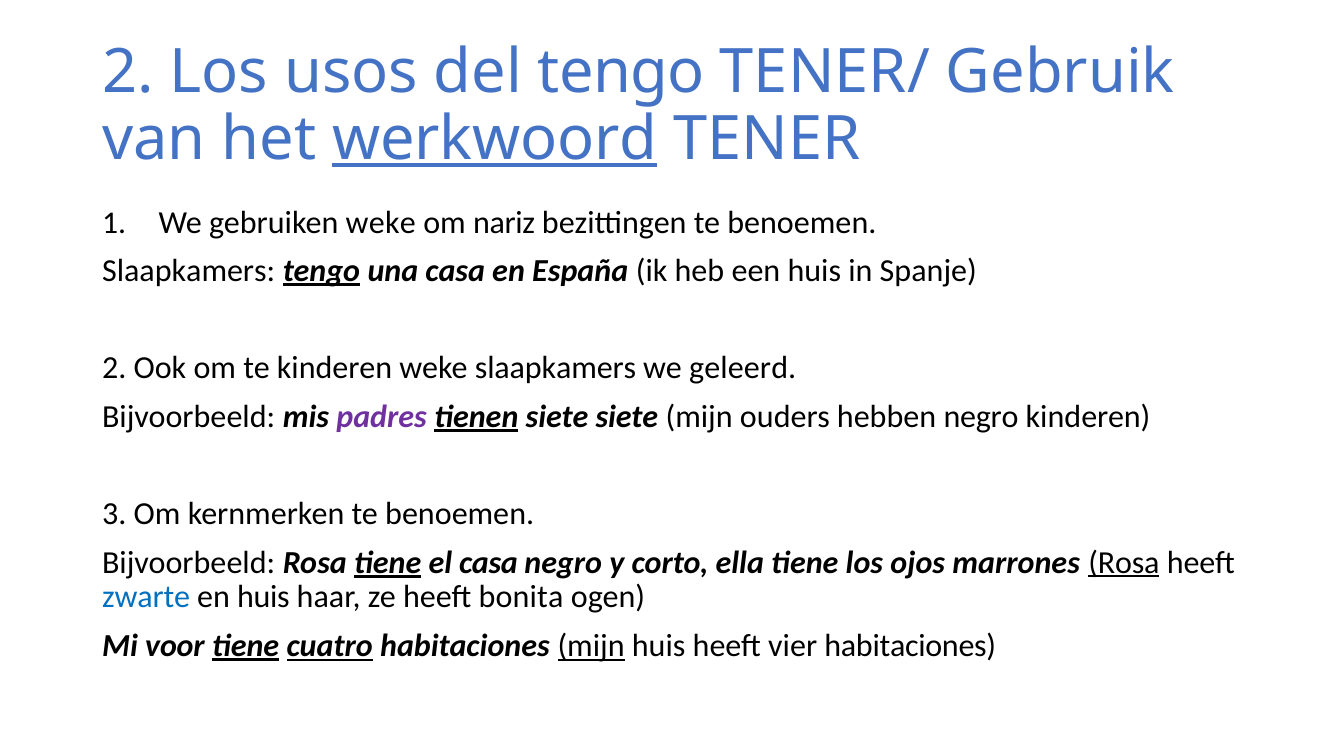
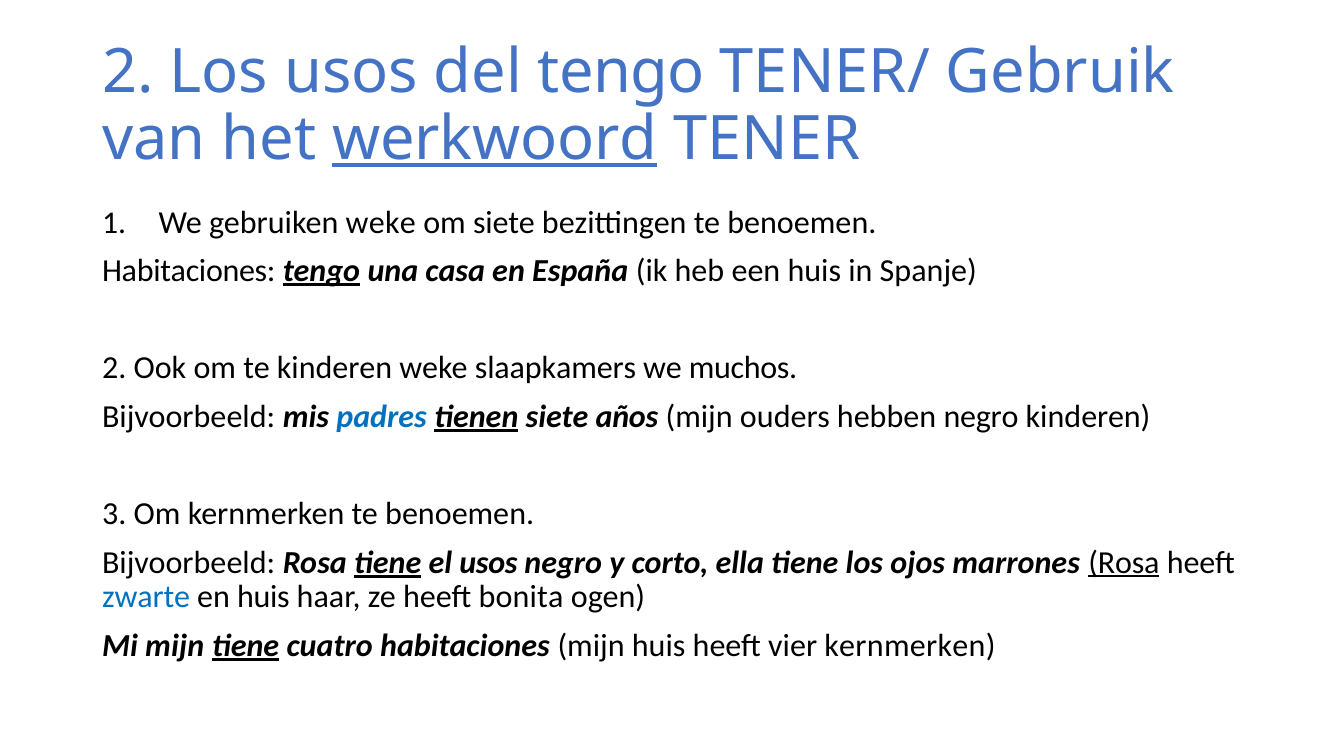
om nariz: nariz -> siete (504, 223)
Slaapkamers: Slaapkamers -> Habitaciones (189, 271)
geleerd: geleerd -> muchos (743, 368)
padres colour: purple -> blue (382, 417)
siete siete: siete -> años (627, 417)
el casa: casa -> usos (488, 563)
Mi voor: voor -> mijn (175, 646)
cuatro underline: present -> none (330, 646)
mijn underline: present -> none (591, 646)
vier habitaciones: habitaciones -> kernmerken (910, 646)
